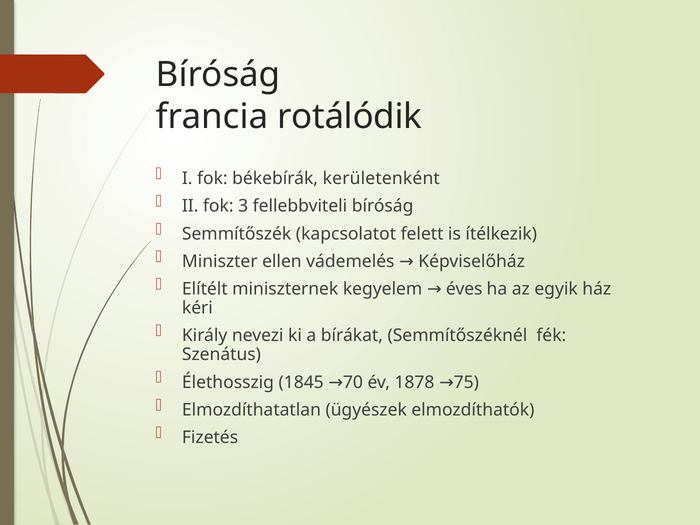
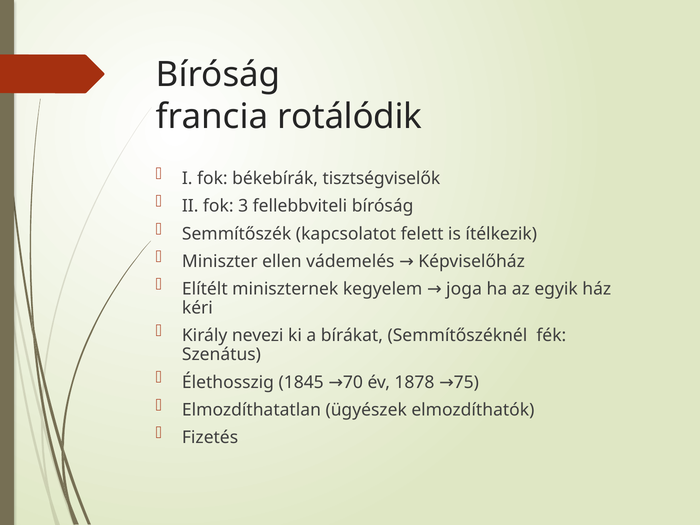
kerületenként: kerületenként -> tisztségviselők (381, 179)
éves: éves -> joga (464, 289)
